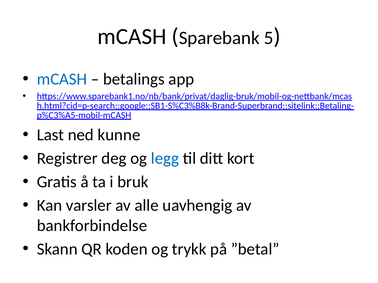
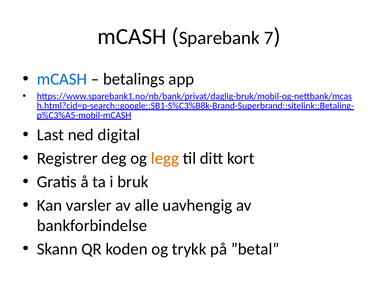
5: 5 -> 7 (269, 38)
kunne: kunne -> digital (119, 135)
legg colour: blue -> orange (165, 159)
